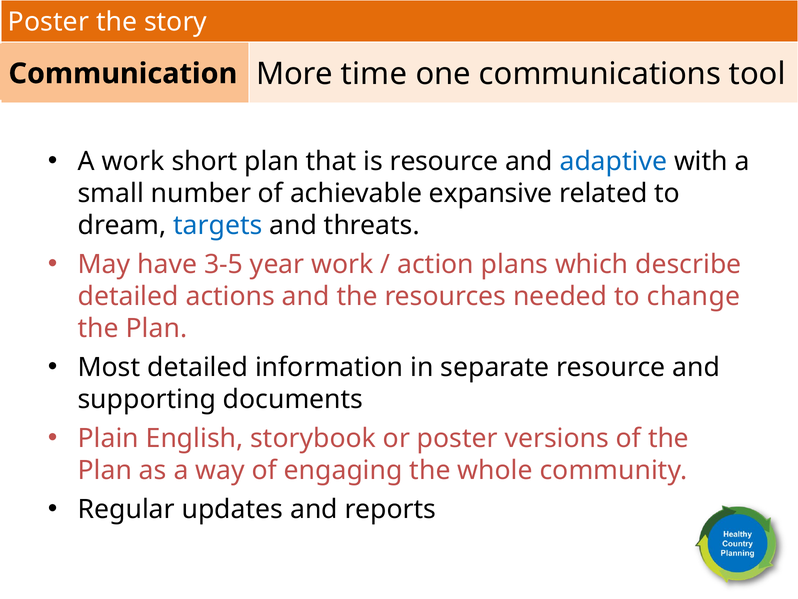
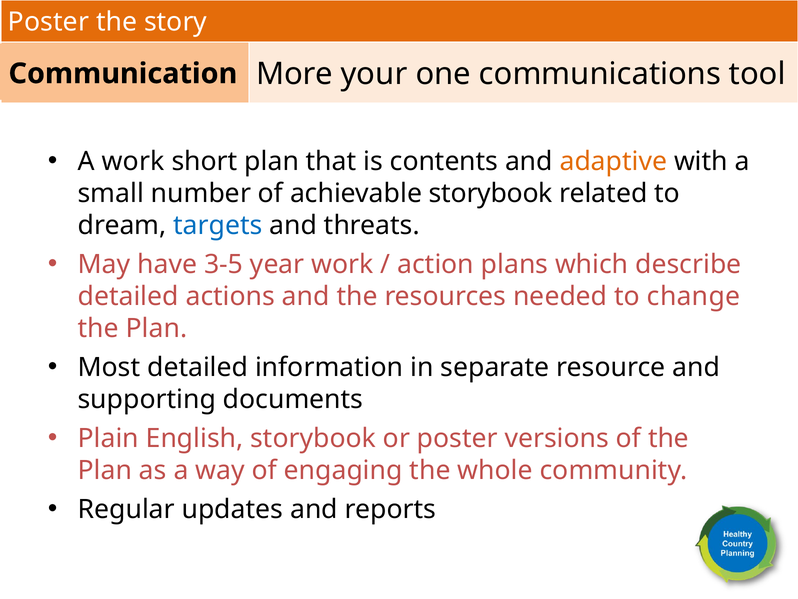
time: time -> your (374, 74)
is resource: resource -> contents (444, 161)
adaptive colour: blue -> orange (613, 161)
achievable expansive: expansive -> storybook (491, 193)
